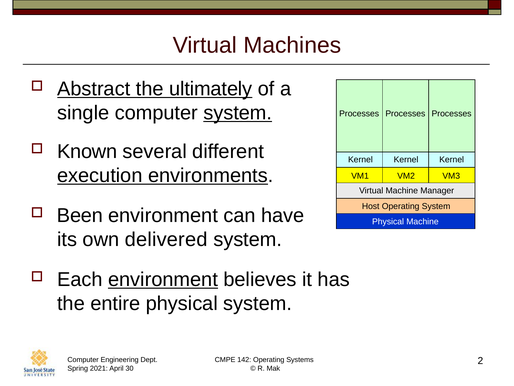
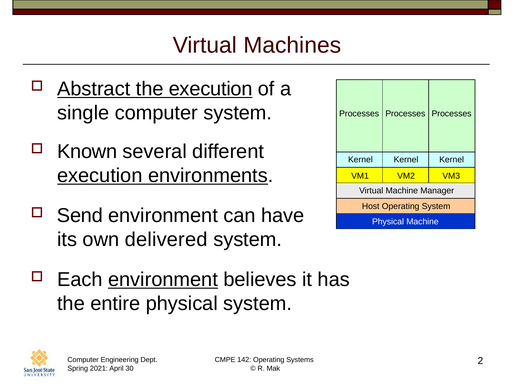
the ultimately: ultimately -> execution (211, 89)
system underline: present -> none (238, 113)
Been: Been -> Send (80, 215)
